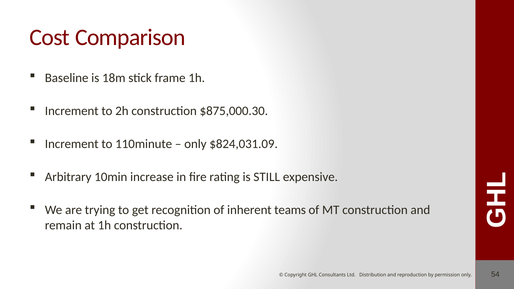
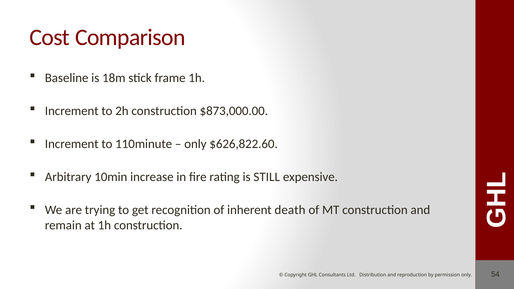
$875,000.30: $875,000.30 -> $873,000.00 (234, 111)
$824,031.09: $824,031.09 -> $626,822.60 (244, 144)
teams: teams -> death (290, 210)
